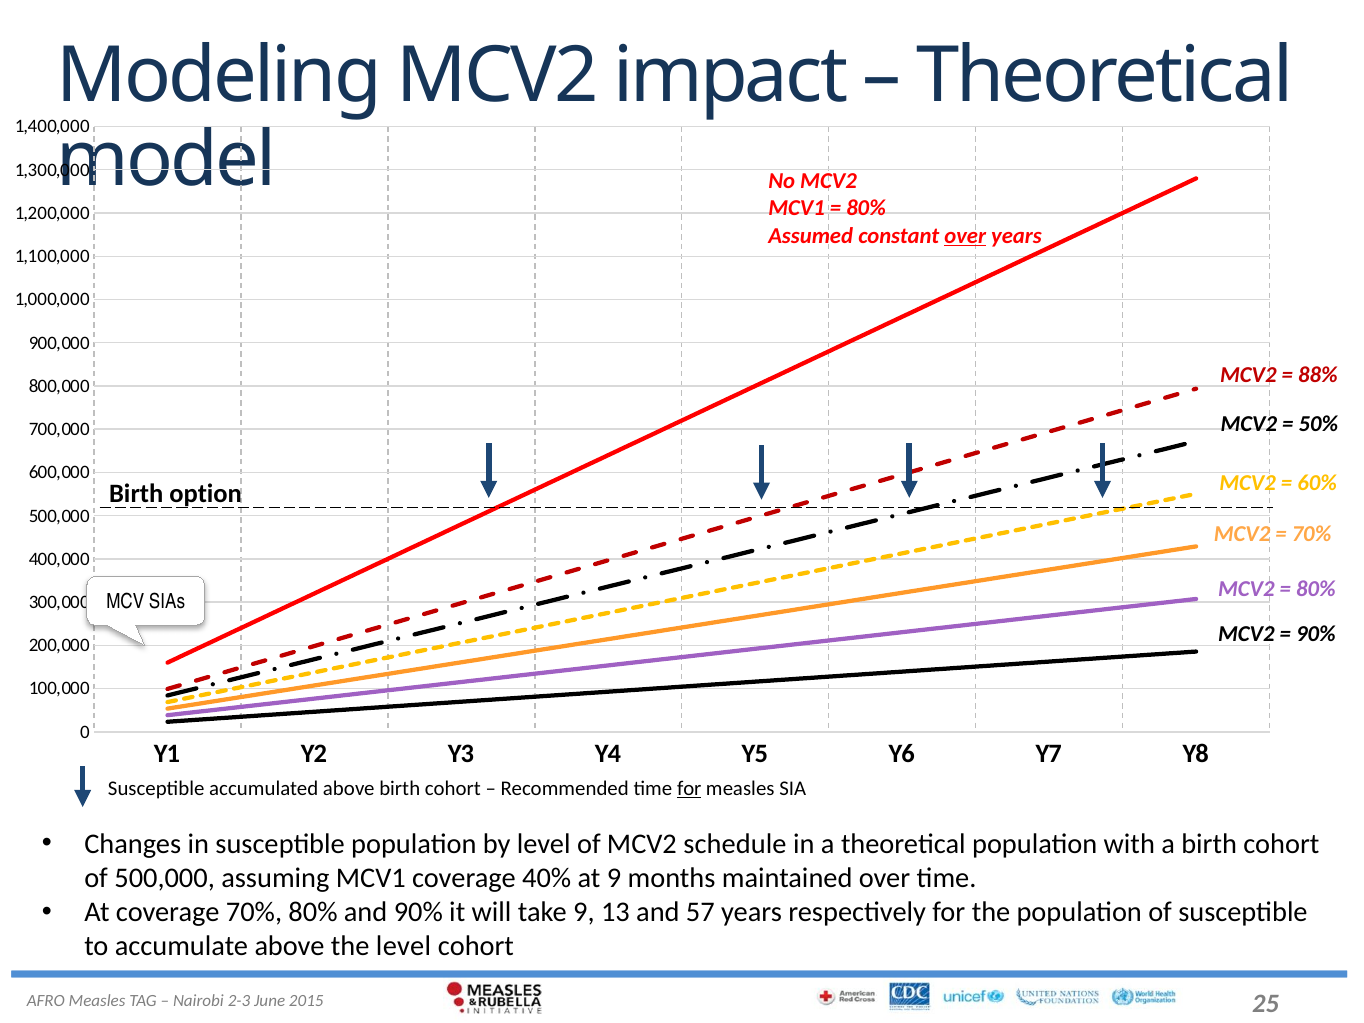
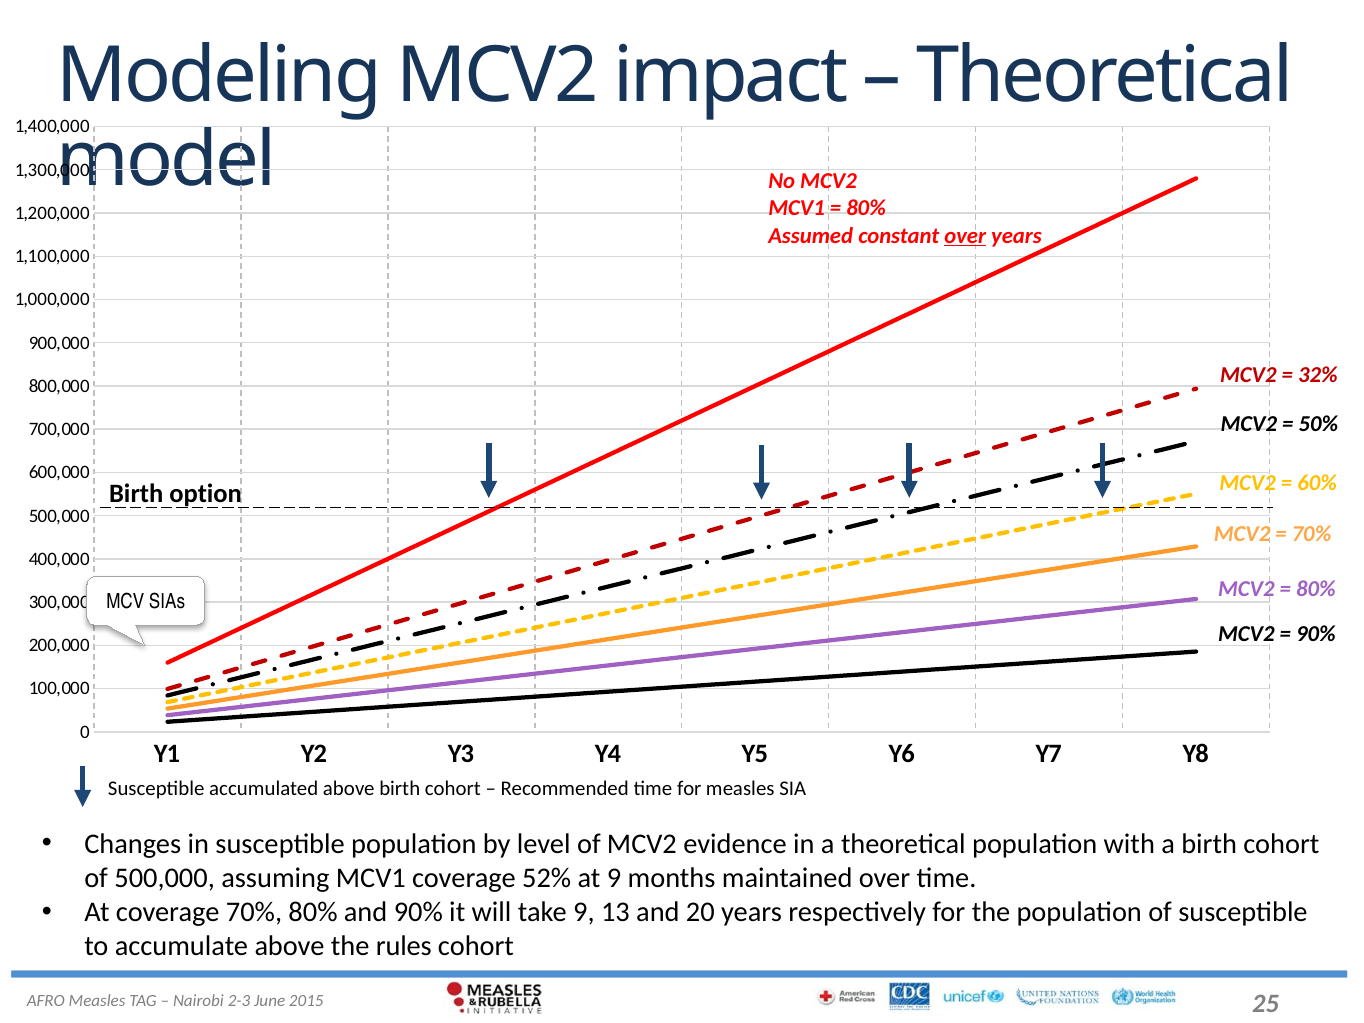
88%: 88% -> 32% (1318, 375)
for underline: present -> none (689, 789)
schedule: schedule -> evidence (735, 844)
40%: 40% -> 52% (547, 878)
57: 57 -> 20 (700, 912)
the level: level -> rules (404, 946)
